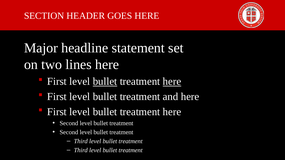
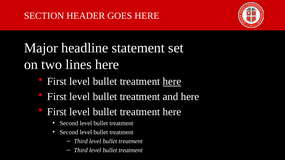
bullet underline: present -> none (105, 82)
